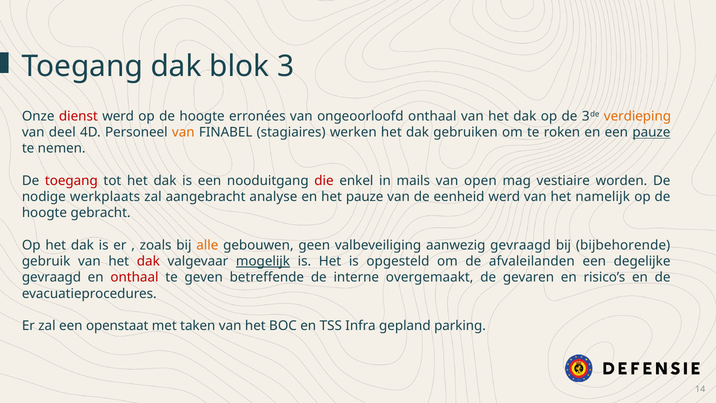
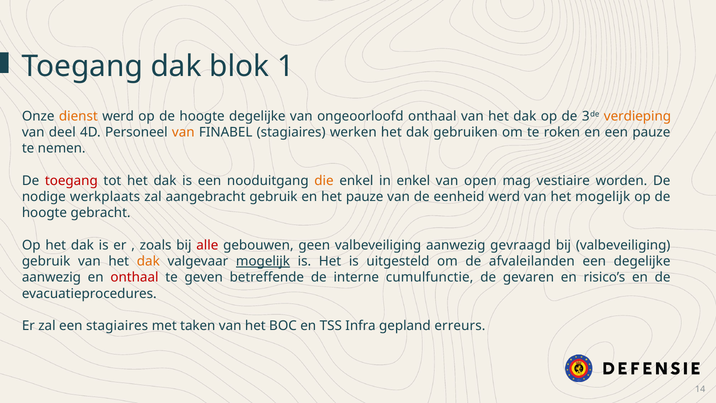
3: 3 -> 1 (286, 66)
dienst colour: red -> orange (78, 116)
hoogte erronées: erronées -> degelijke (257, 116)
pauze underline: present -> none (651, 132)
die colour: red -> orange (324, 181)
in mails: mails -> enkel (413, 181)
aangebracht analyse: analyse -> gebruik (273, 197)
het namelijk: namelijk -> mogelijk (603, 197)
alle colour: orange -> red (207, 245)
bij bijbehorende: bijbehorende -> valbeveiliging (623, 245)
dak colour: red -> orange (148, 261)
opgesteld: opgesteld -> uitgesteld (398, 261)
gevraagd: gevraagd -> aanwezig (51, 277)
overgemaakt: overgemaakt -> cumulfunctie (430, 277)
een openstaat: openstaat -> stagiaires (117, 326)
parking: parking -> erreurs (460, 326)
